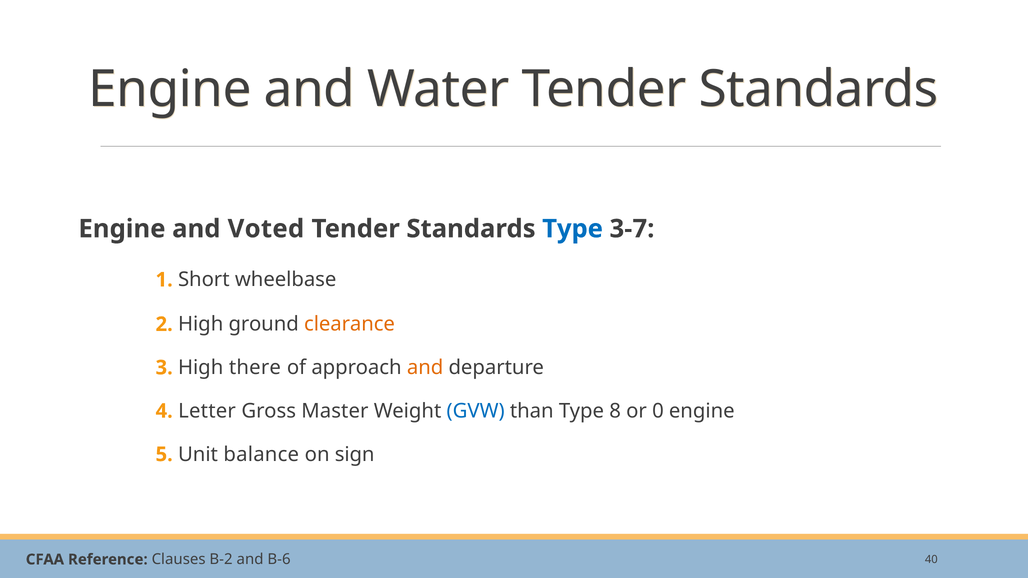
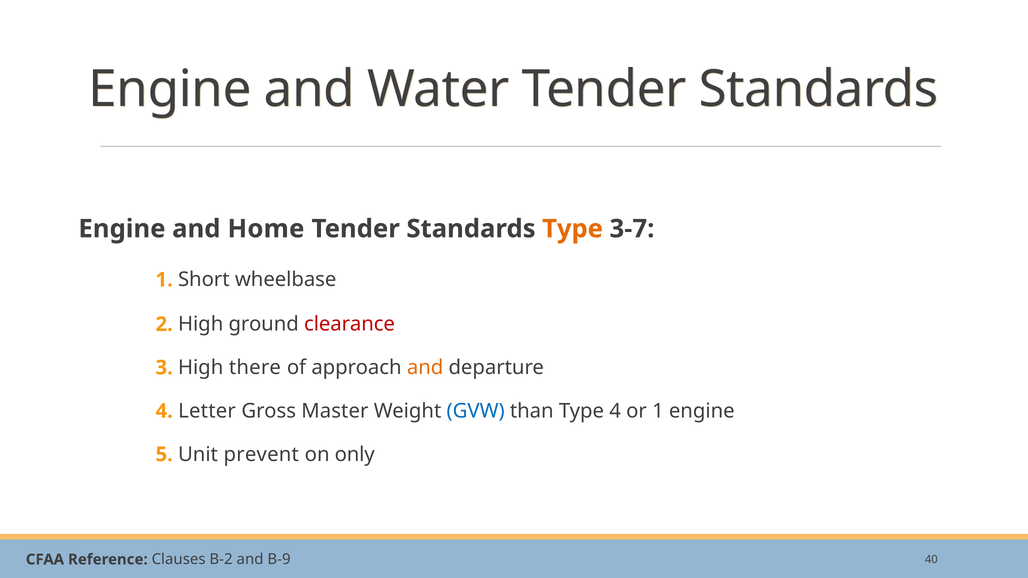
Voted: Voted -> Home (266, 229)
Type colour: blue -> orange (573, 229)
clearance colour: orange -> red (350, 324)
Type 8: 8 -> 4 (615, 411)
or 0: 0 -> 1 (658, 411)
balance: balance -> prevent (261, 455)
sign: sign -> only (355, 455)
B-6: B-6 -> B-9 (279, 560)
